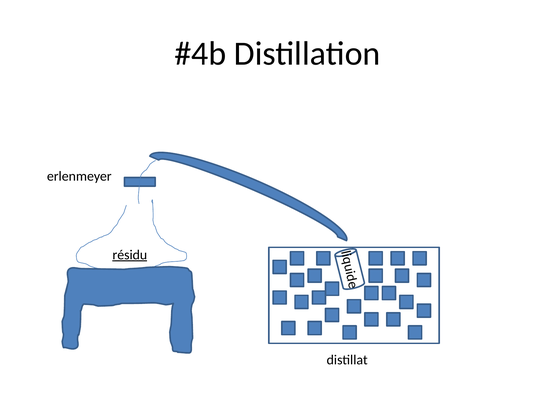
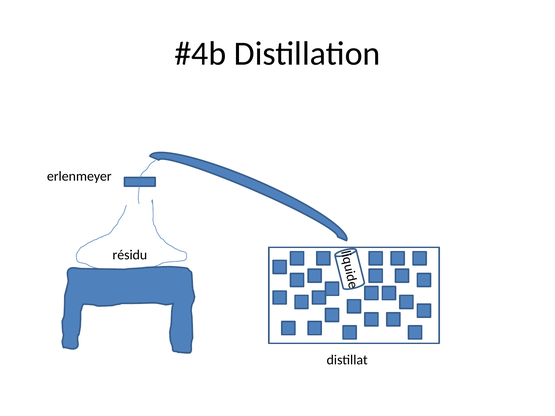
résidu underline: present -> none (130, 255)
